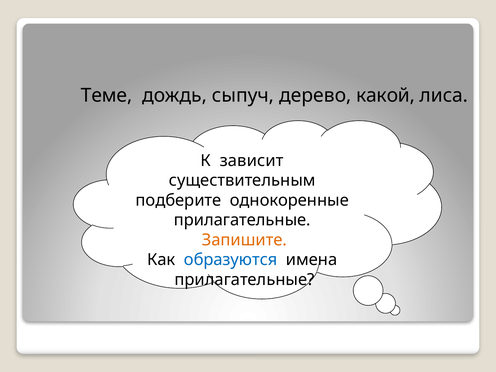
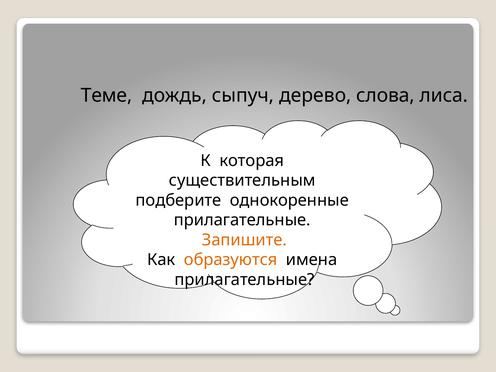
какой: какой -> слова (385, 95)
зависит: зависит -> которая (252, 161)
образуются colour: blue -> orange (231, 260)
